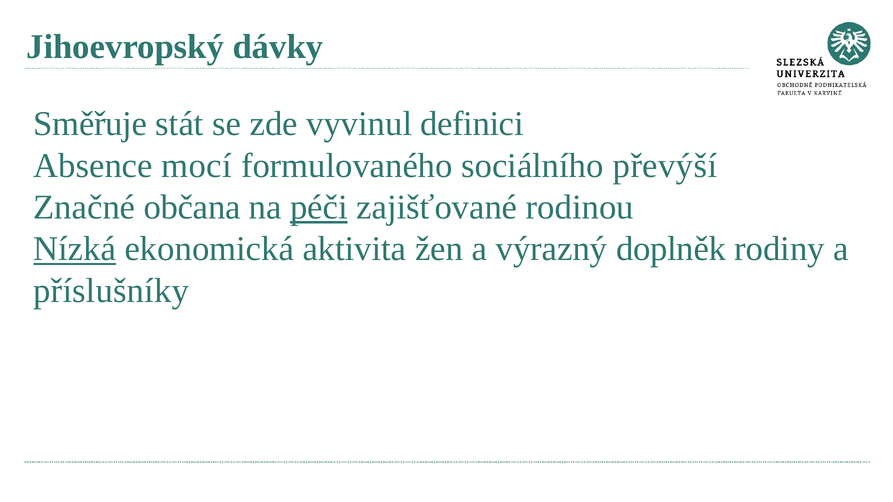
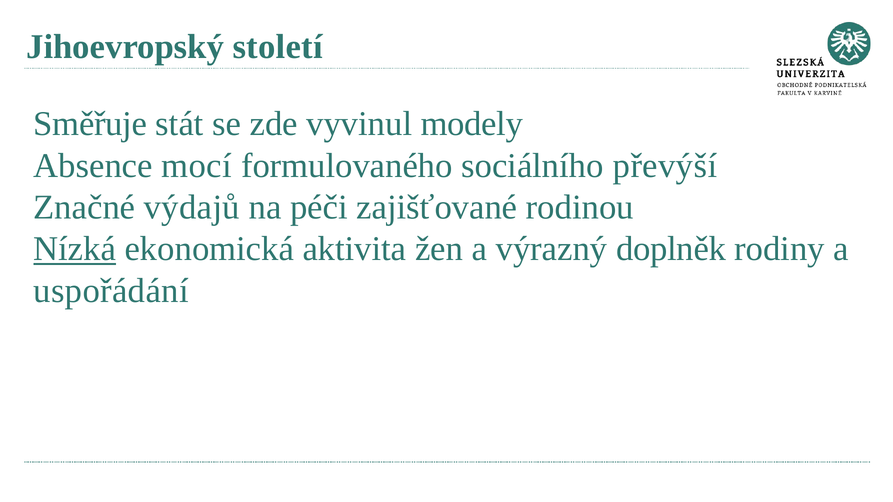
dávky: dávky -> století (278, 47)
definici: definici -> modely (472, 124)
občana: občana -> výdajů (192, 207)
péči underline: present -> none (319, 207)
příslušníky: příslušníky -> uspořádání (111, 291)
